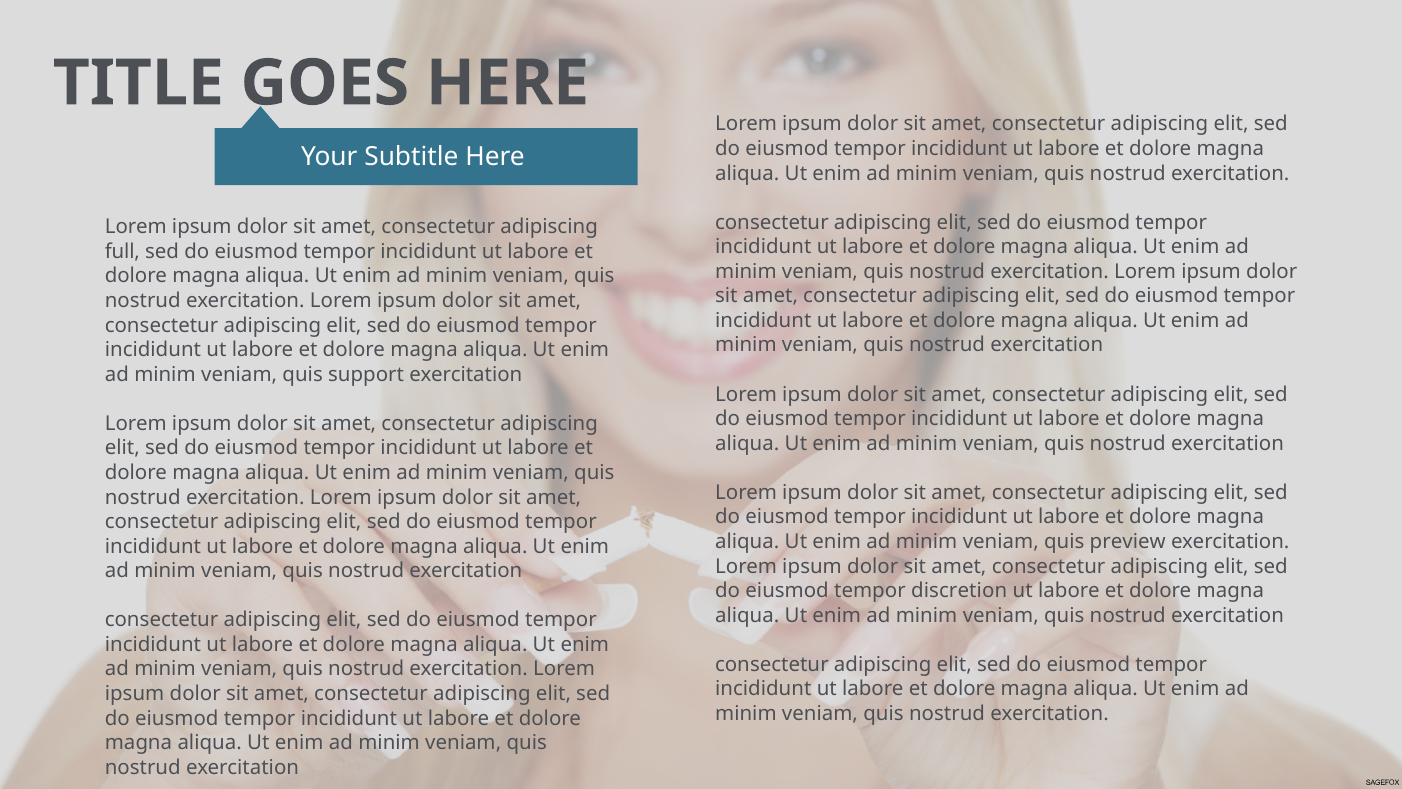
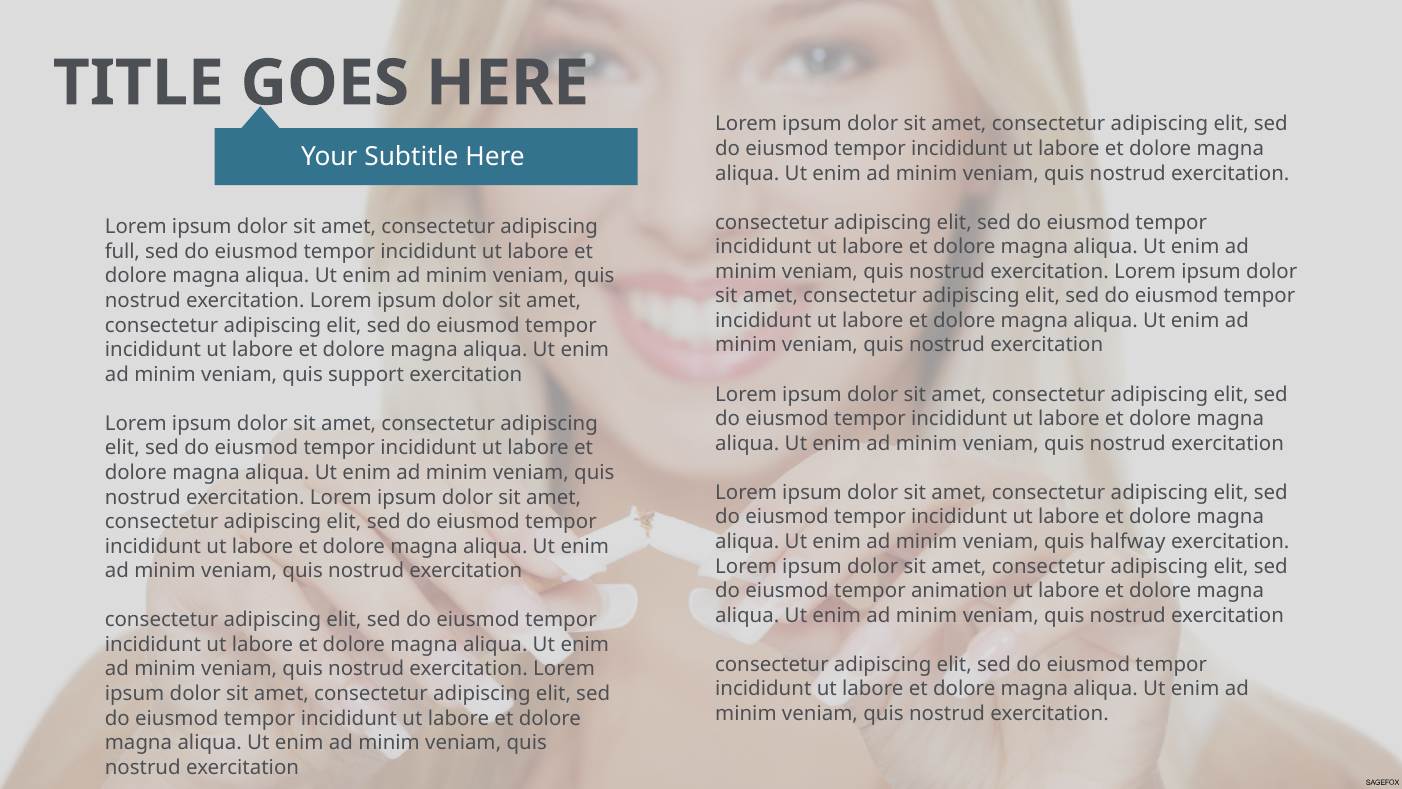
preview: preview -> halfway (1128, 541)
discretion: discretion -> animation (959, 591)
